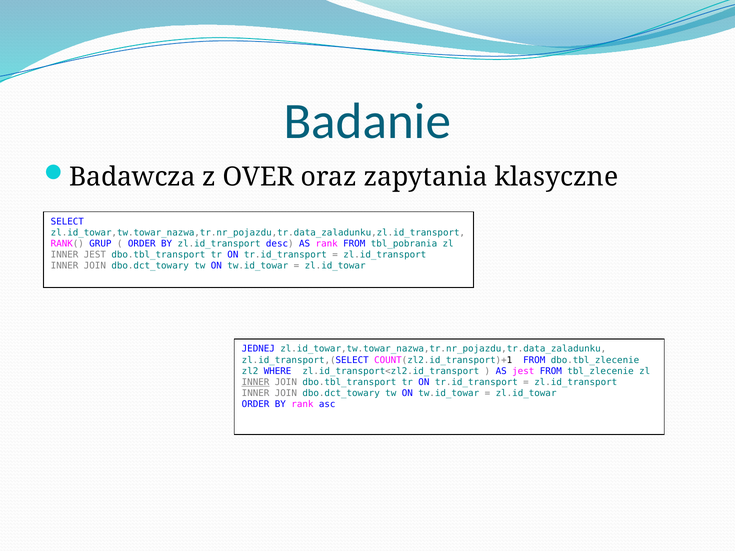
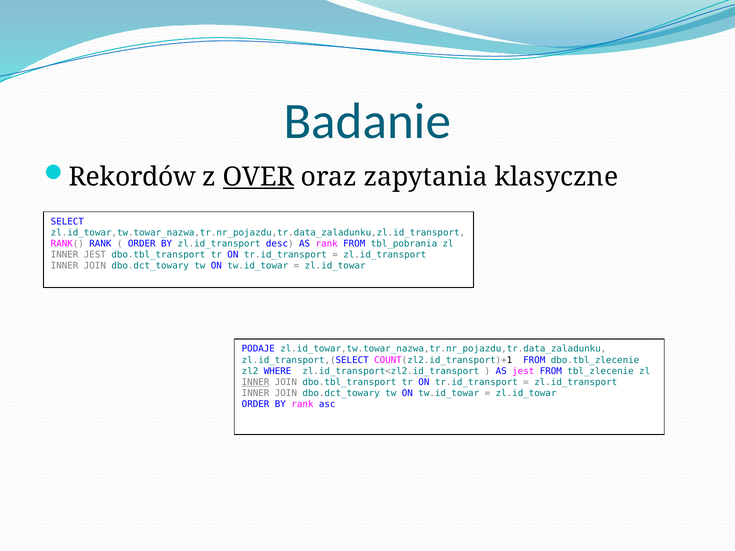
Badawcza: Badawcza -> Rekordów (132, 177)
OVER underline: none -> present (258, 177)
RANK( GRUP: GRUP -> RANK (100, 244)
JEDNEJ: JEDNEJ -> PODAJE (258, 349)
